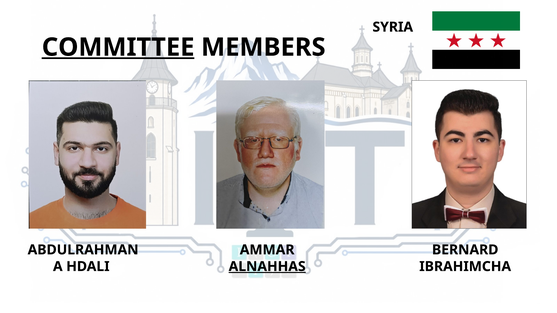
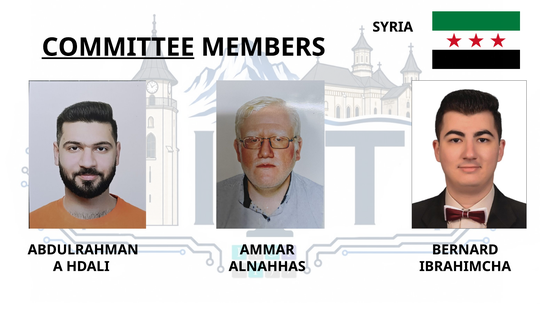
ALNAHHAS underline: present -> none (267, 267)
